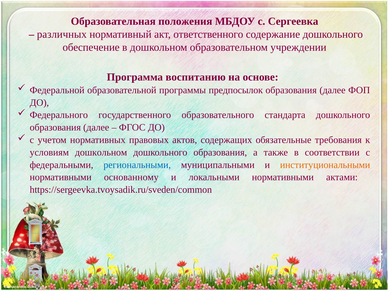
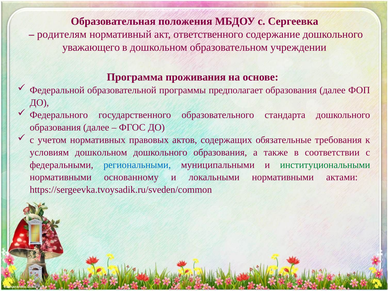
различных: различных -> родителям (62, 34)
обеспечение: обеспечение -> уважающего (91, 47)
воспитанию: воспитанию -> проживания (196, 77)
предпосылок: предпосылок -> предполагает (236, 90)
институциональными colour: orange -> green (325, 165)
